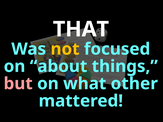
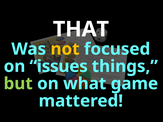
about: about -> issues (59, 66)
but colour: pink -> light green (18, 84)
other: other -> game (134, 84)
